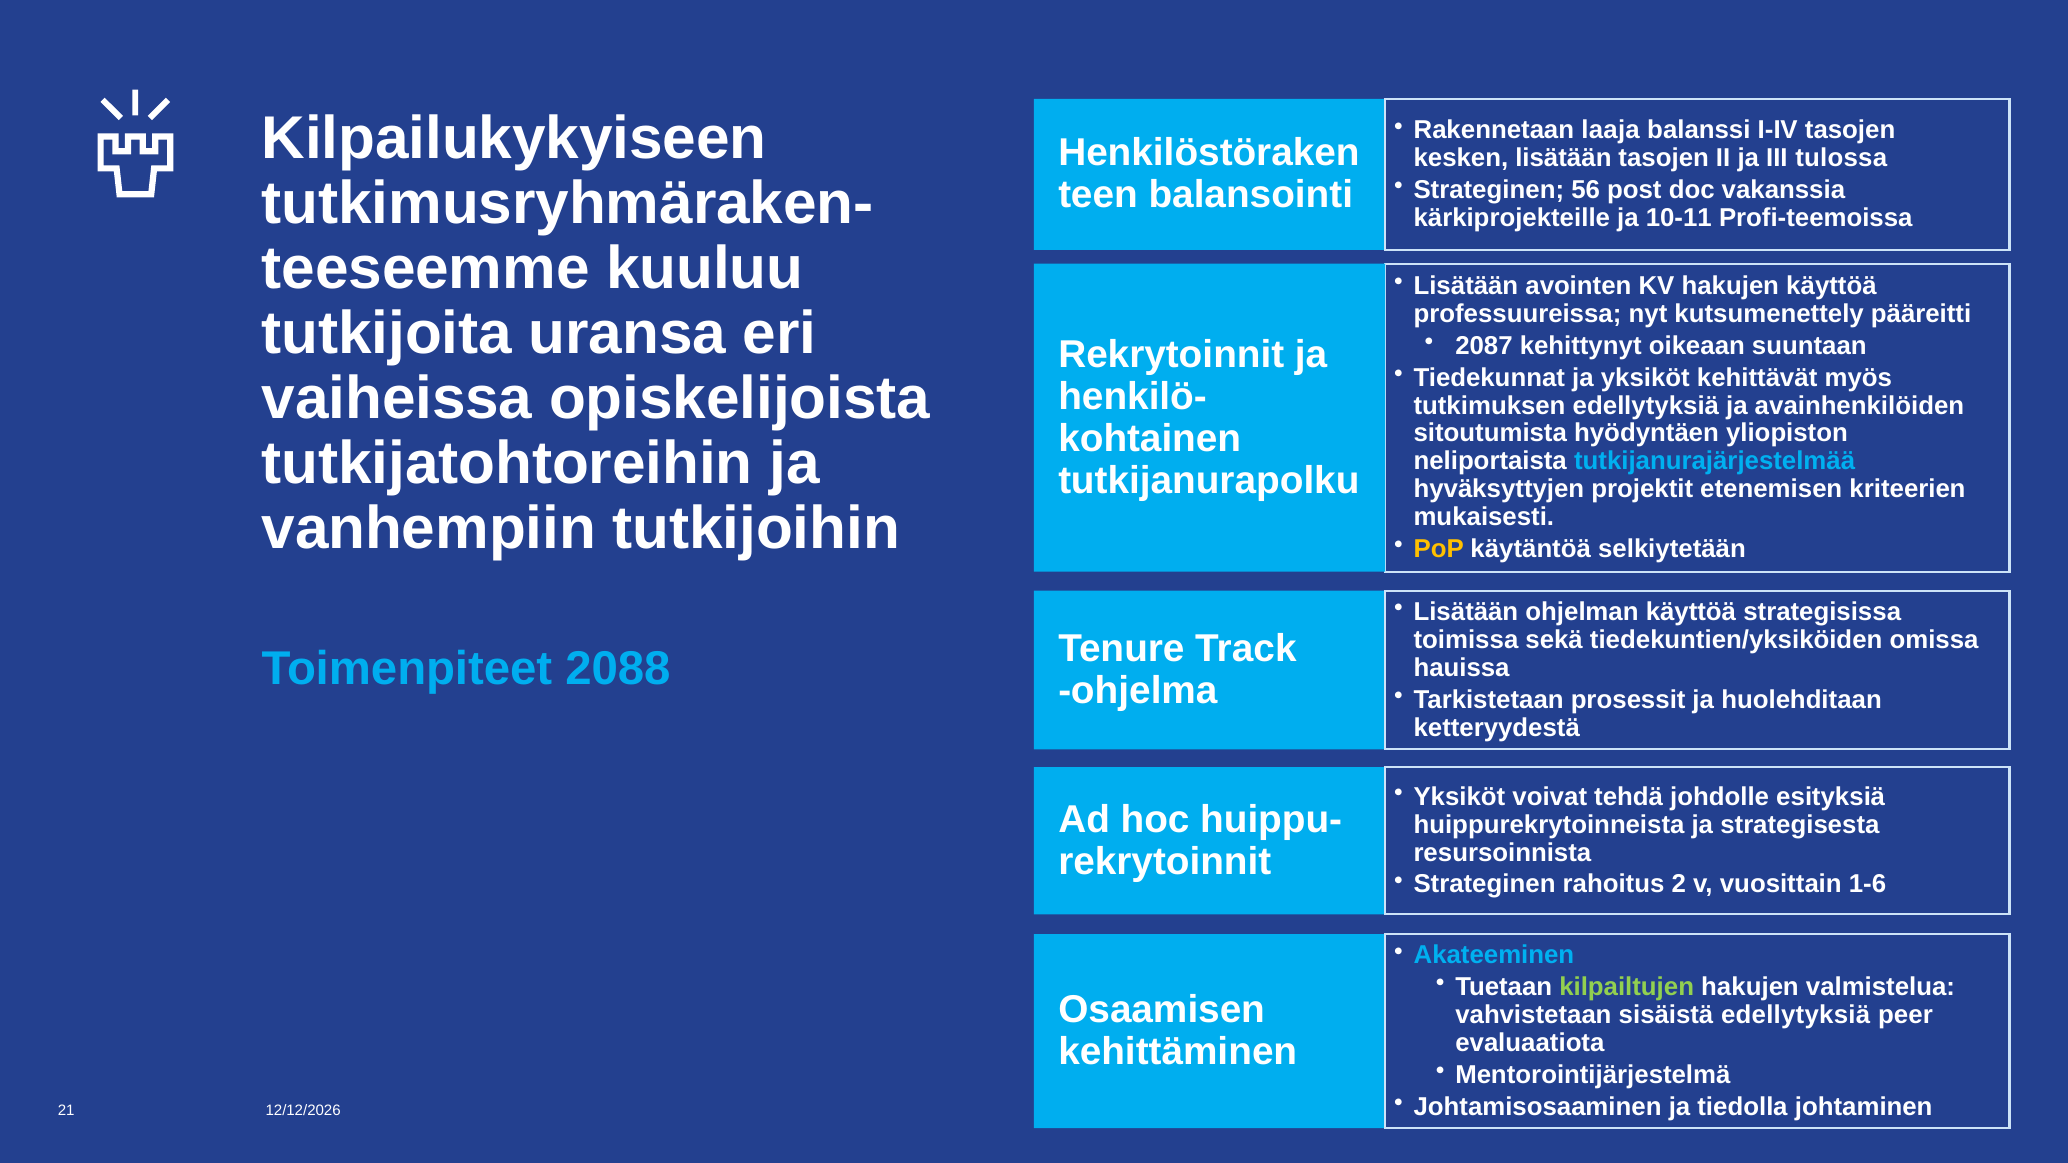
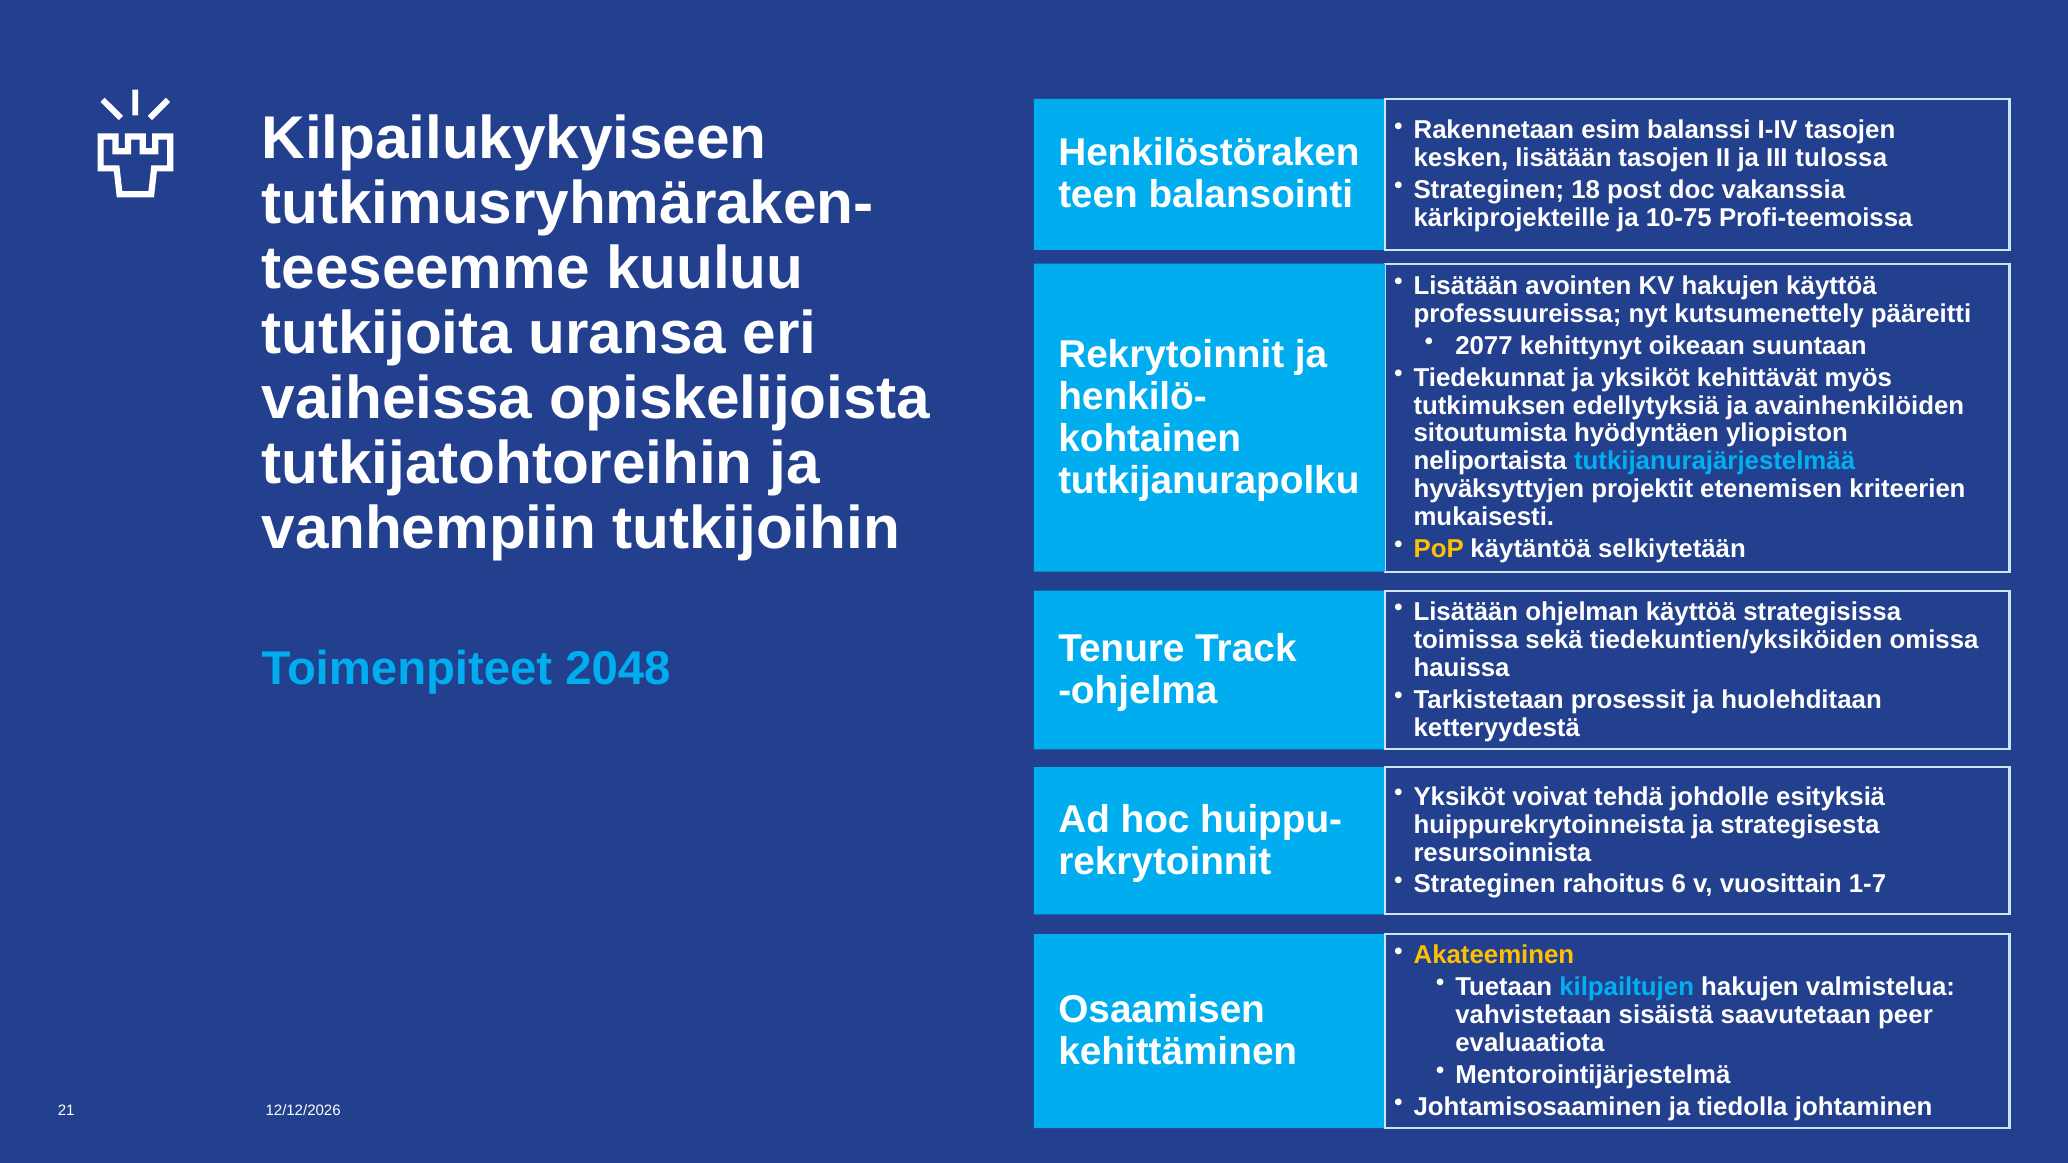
laaja: laaja -> esim (1611, 130)
56: 56 -> 18 (1586, 190)
10-11: 10-11 -> 10-75 (1679, 218)
2087: 2087 -> 2077 (1484, 346)
2088: 2088 -> 2048 (618, 669)
2: 2 -> 6 (1679, 885)
1-6: 1-6 -> 1-7 (1868, 885)
Akateeminen colour: light blue -> yellow (1494, 956)
kilpailtujen colour: light green -> light blue (1627, 987)
sisäistä edellytyksiä: edellytyksiä -> saavutetaan (1796, 1015)
